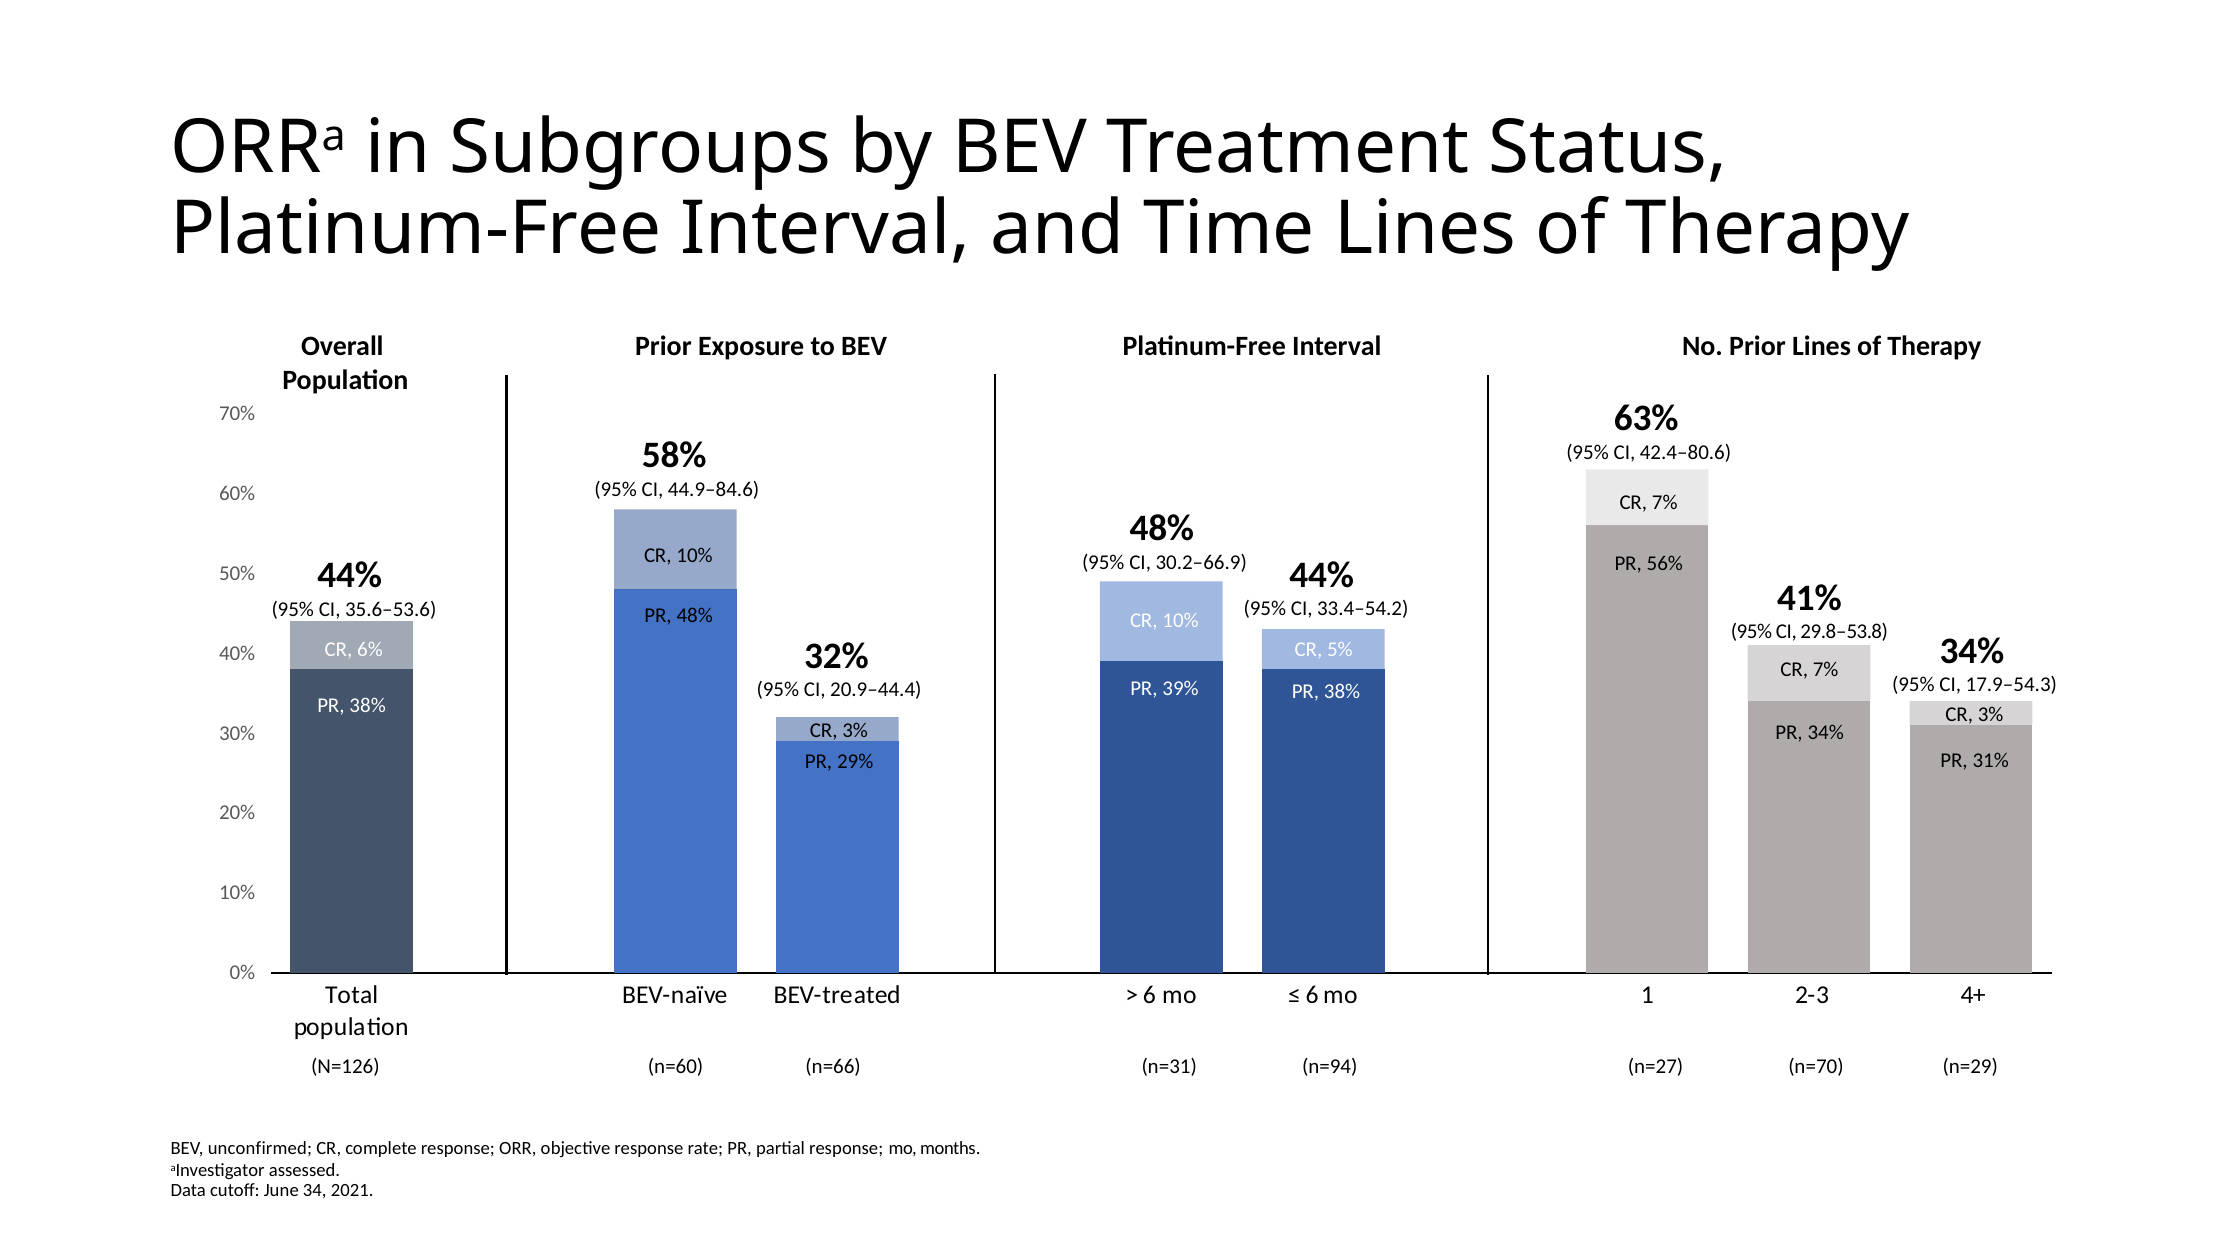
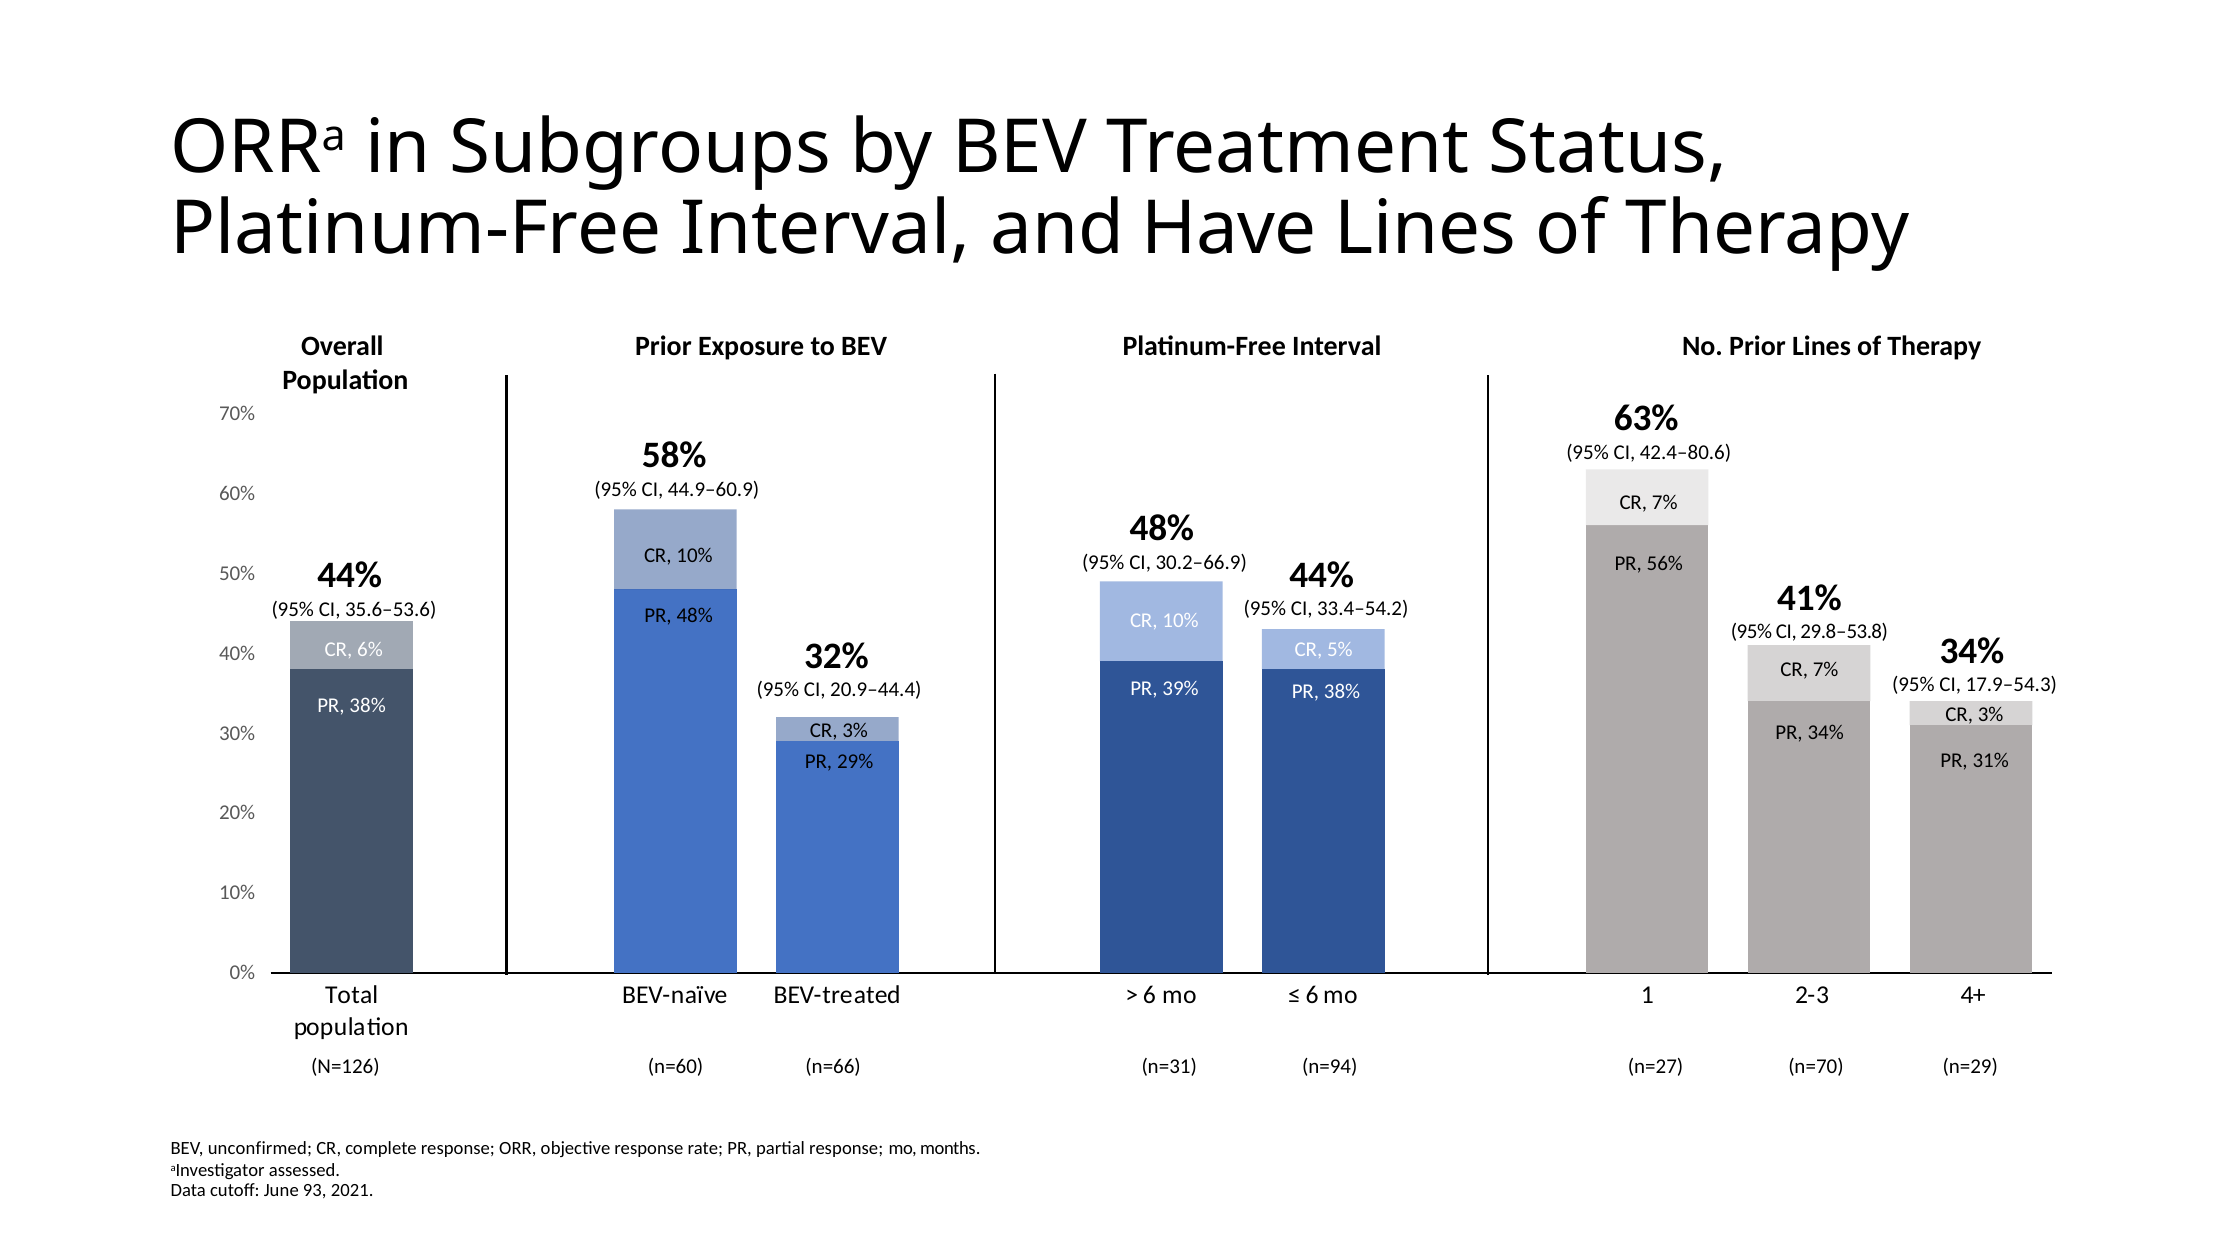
Time: Time -> Have (1229, 228)
44.9–84.6: 44.9–84.6 -> 44.9–60.9 (714, 489)
34: 34 -> 93 (315, 1190)
